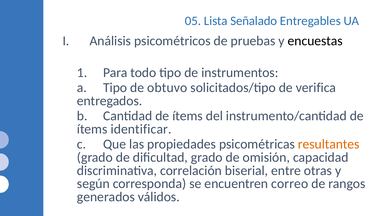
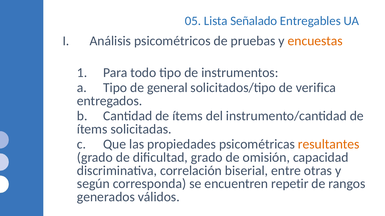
encuestas colour: black -> orange (315, 41)
obtuvo: obtuvo -> general (167, 88)
identificar: identificar -> solicitadas (141, 129)
correo: correo -> repetir (290, 184)
